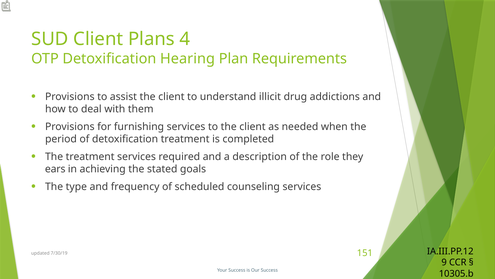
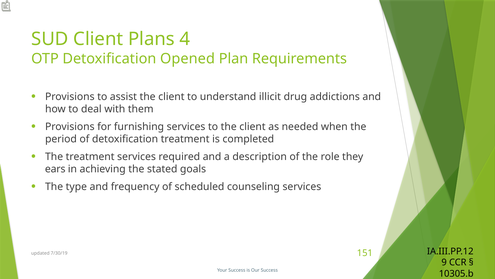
Hearing: Hearing -> Opened (187, 59)
